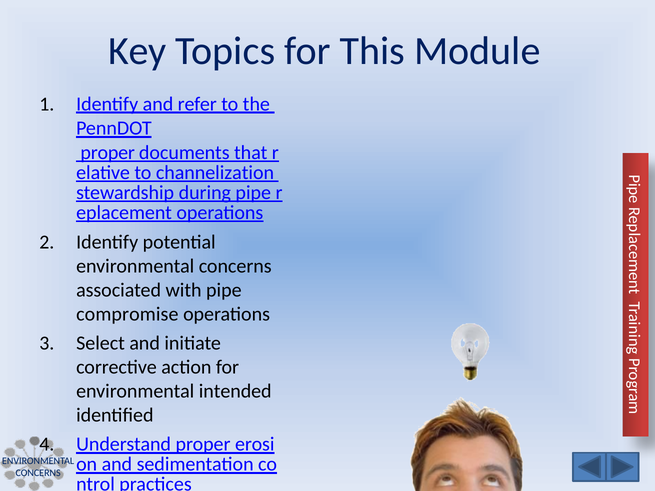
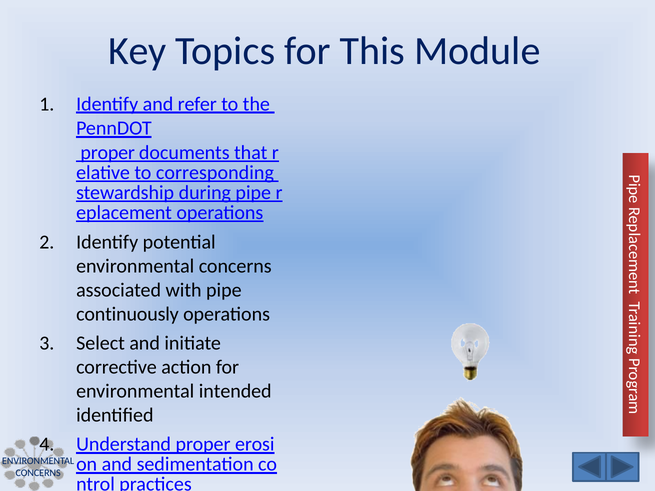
channelization: channelization -> corresponding (215, 173)
compromise: compromise -> continuously (127, 314)
